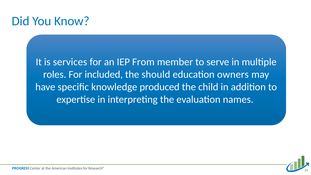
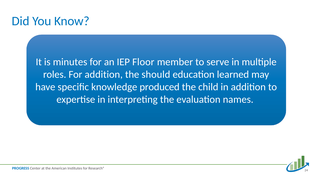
services: services -> minutes (70, 62)
From: From -> Floor (143, 62)
For included: included -> addition (104, 74)
owners: owners -> learned (233, 74)
